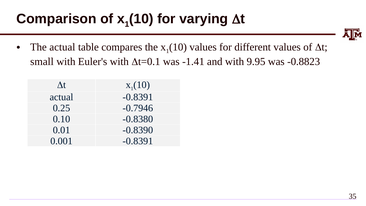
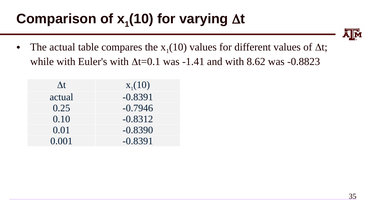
small: small -> while (42, 62)
9.95: 9.95 -> 8.62 (256, 62)
-0.8380: -0.8380 -> -0.8312 (138, 119)
